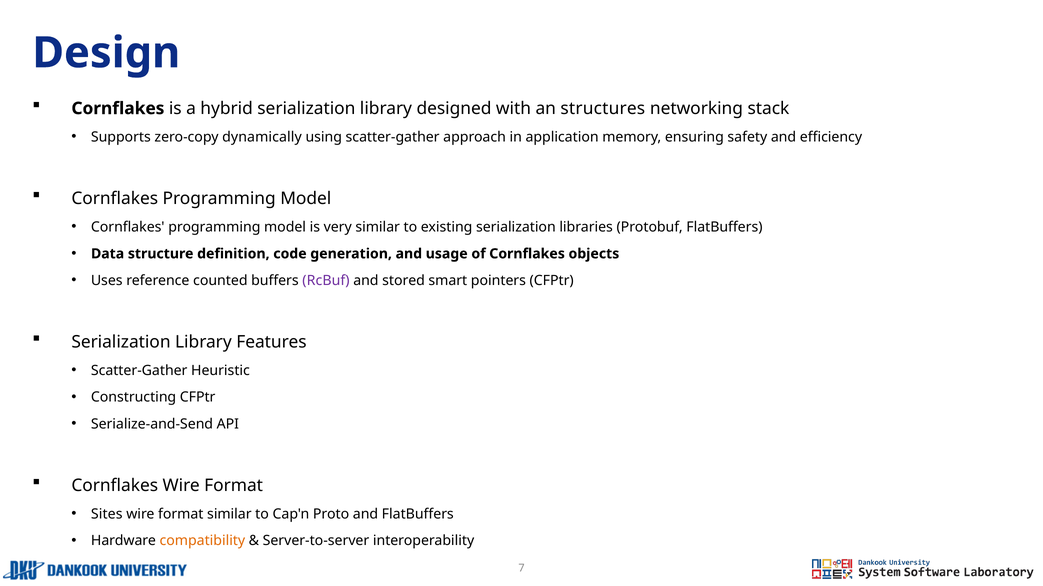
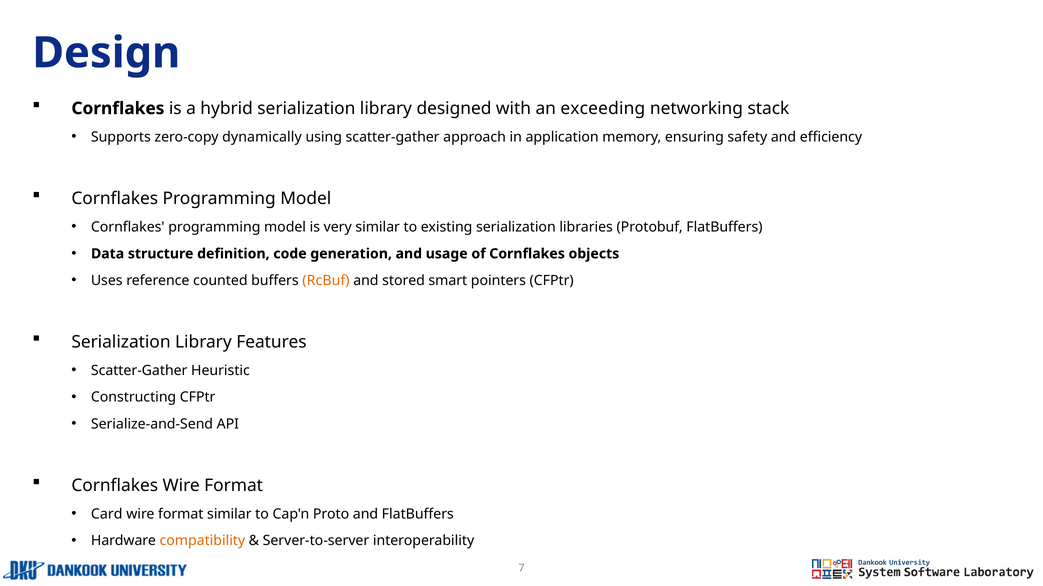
structures: structures -> exceeding (603, 109)
RcBuf colour: purple -> orange (326, 281)
Sites: Sites -> Card (107, 515)
